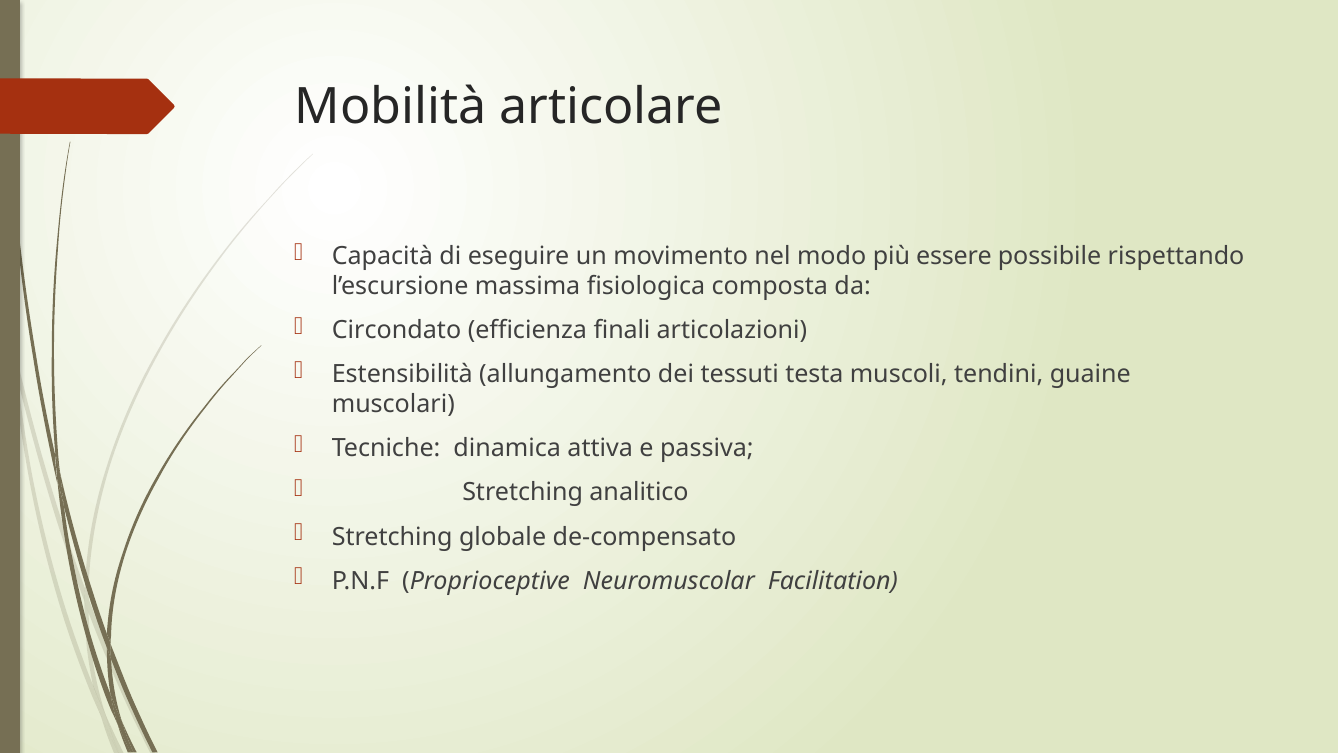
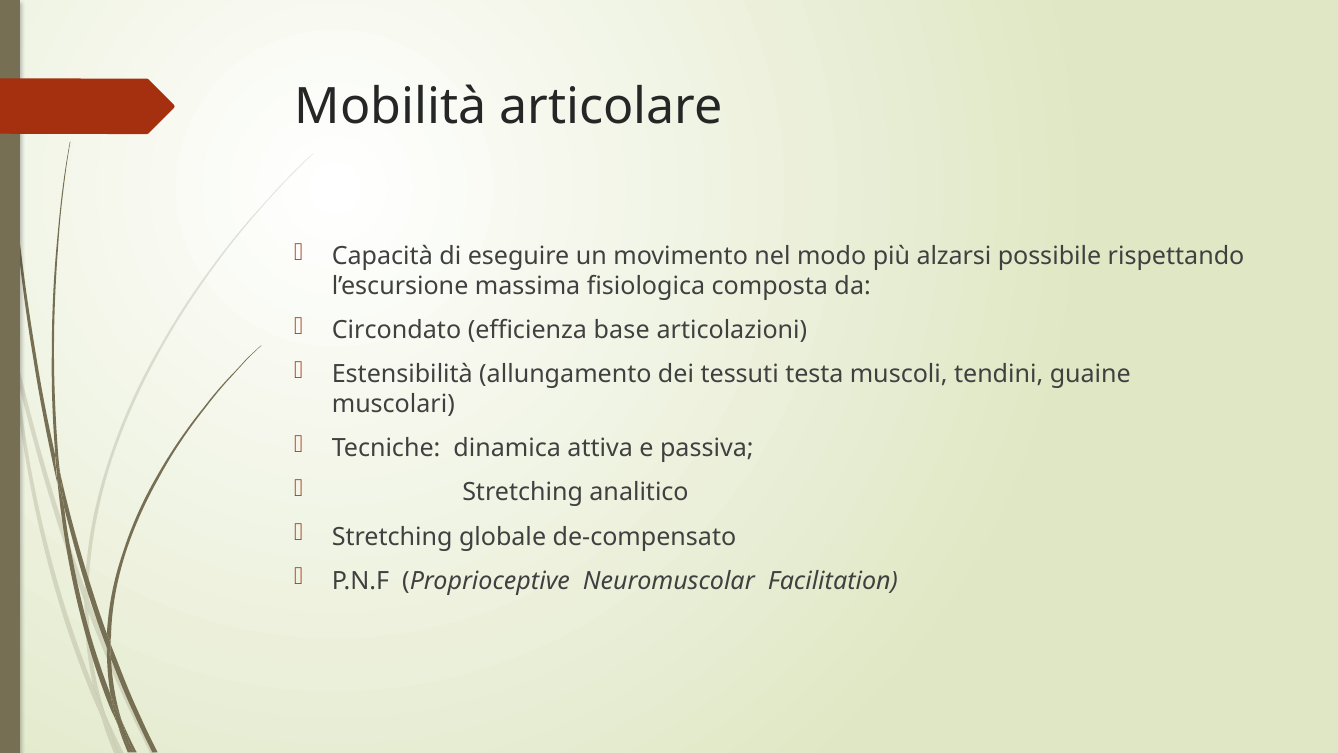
essere: essere -> alzarsi (954, 256)
finali: finali -> base (622, 330)
